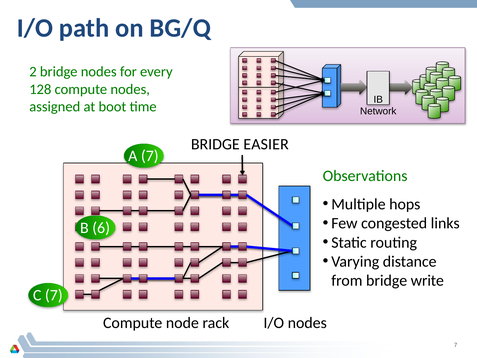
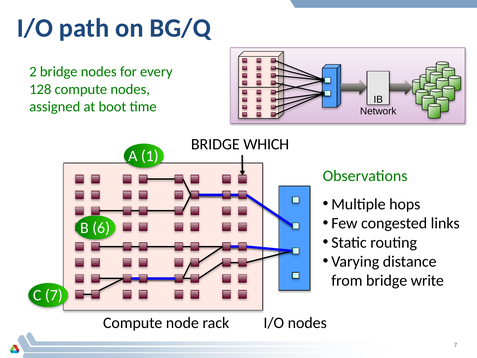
EASIER: EASIER -> WHICH (266, 144)
A 7: 7 -> 1 (150, 156)
